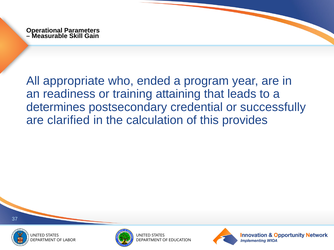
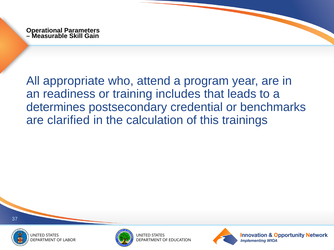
ended: ended -> attend (154, 81)
attaining: attaining -> includes (178, 94)
successfully: successfully -> benchmarks (273, 107)
provides: provides -> trainings (245, 120)
